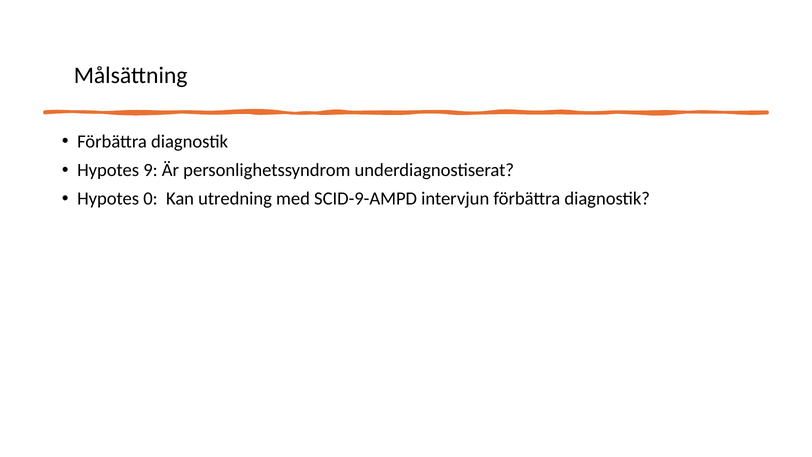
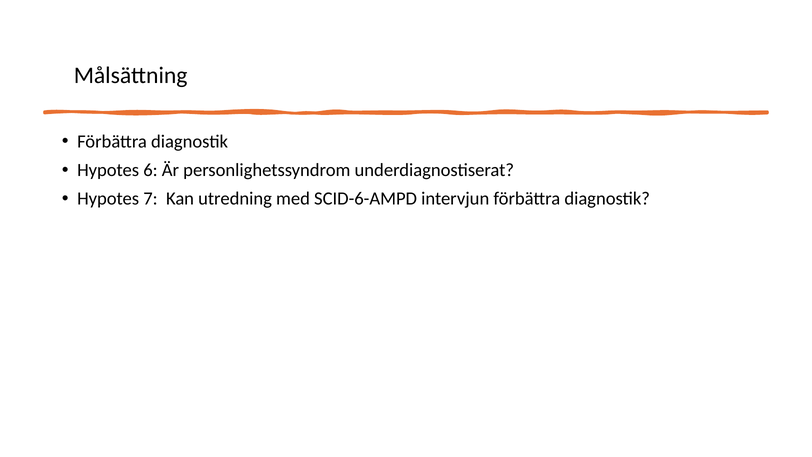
9: 9 -> 6 (150, 170)
0: 0 -> 7 (150, 199)
SCID-9-AMPD: SCID-9-AMPD -> SCID-6-AMPD (366, 199)
